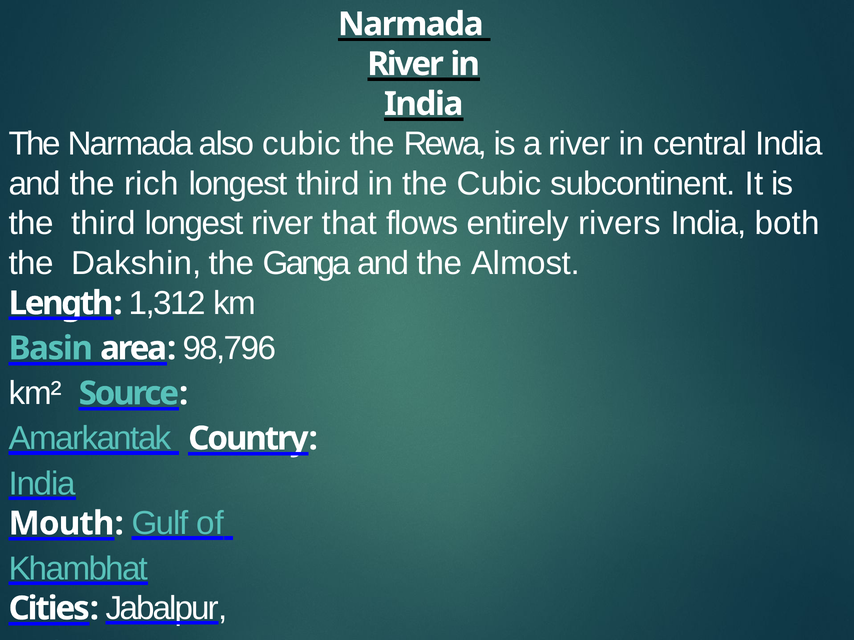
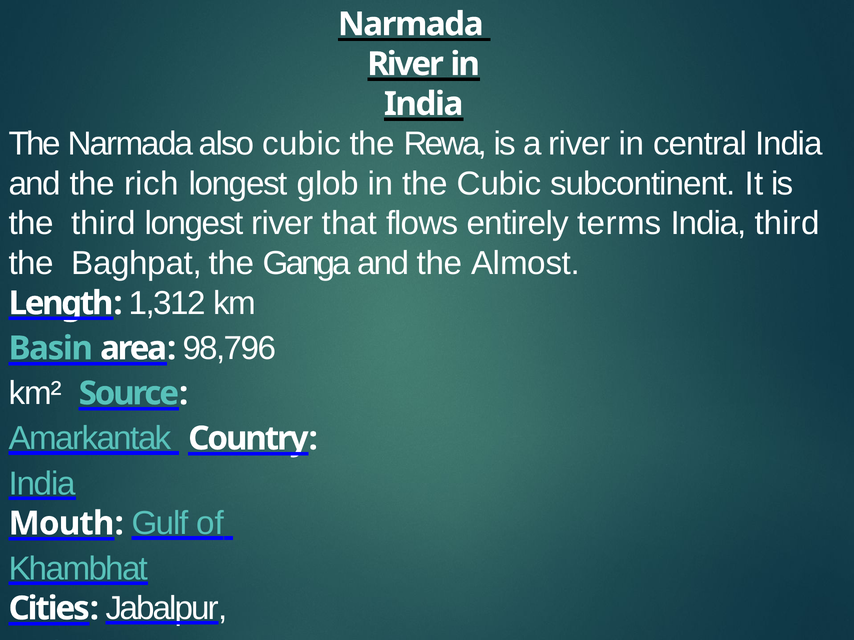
longest third: third -> glob (328, 184)
rivers: rivers -> terms (619, 224)
India both: both -> third (787, 224)
Dakshin: Dakshin -> Baghpat (137, 264)
